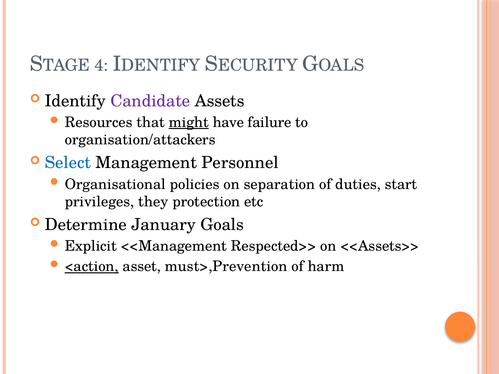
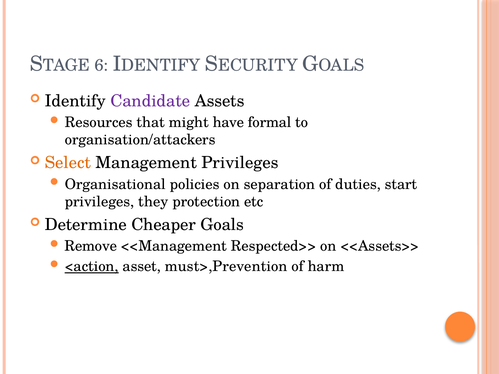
4: 4 -> 6 (101, 65)
might underline: present -> none (189, 122)
failure: failure -> formal (270, 122)
Select colour: blue -> orange (68, 163)
Management Personnel: Personnel -> Privileges (240, 163)
January: January -> Cheaper (164, 225)
Explicit: Explicit -> Remove (91, 246)
